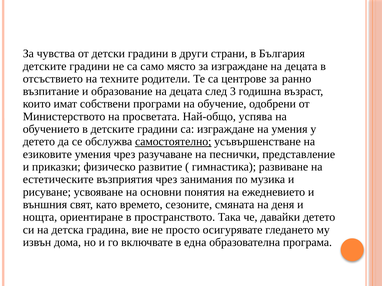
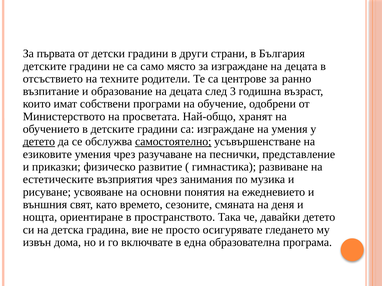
чувства: чувства -> първата (56, 54)
успява: успява -> хранят (256, 117)
детето underline: none -> present (39, 142)
